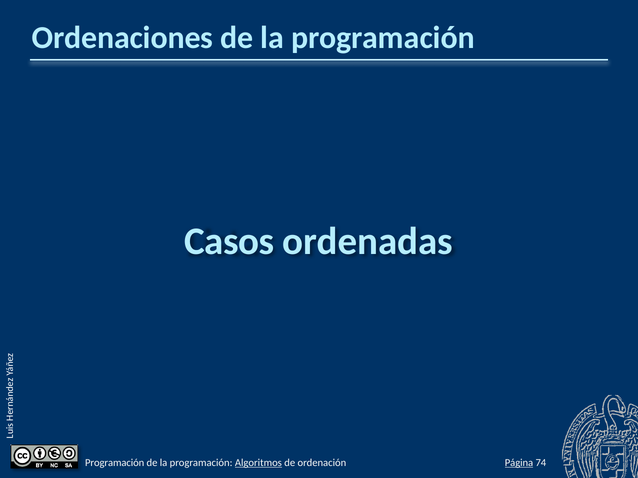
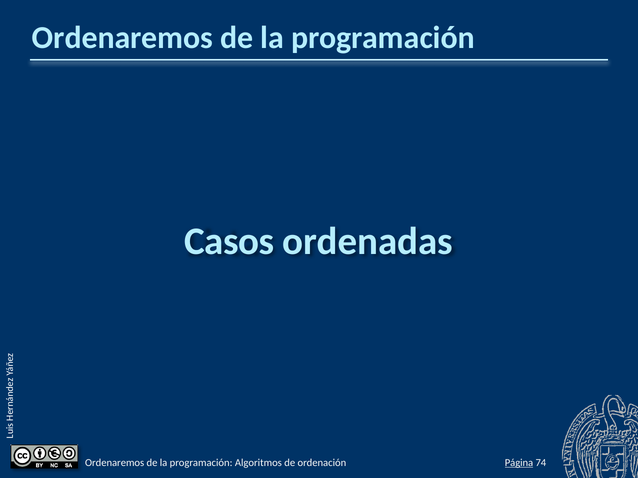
Ordenaciones: Ordenaciones -> Ordenaremos (122, 38)
Programación: Programación -> Ordenaremos (115, 463)
Algoritmos underline: present -> none (258, 463)
